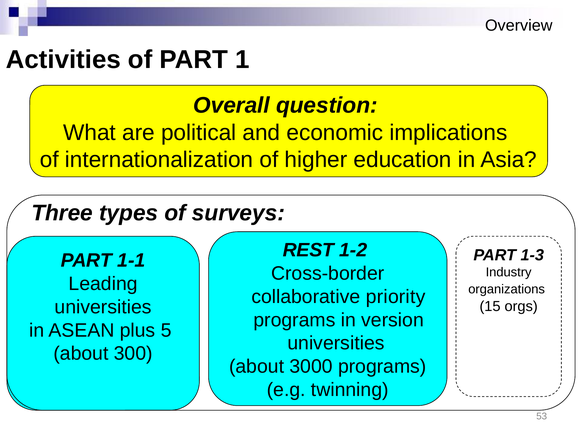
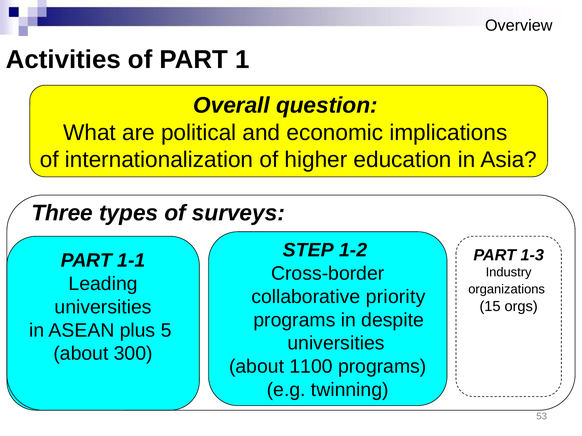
REST: REST -> STEP (308, 251)
version: version -> despite (393, 320)
3000: 3000 -> 1100 (311, 367)
